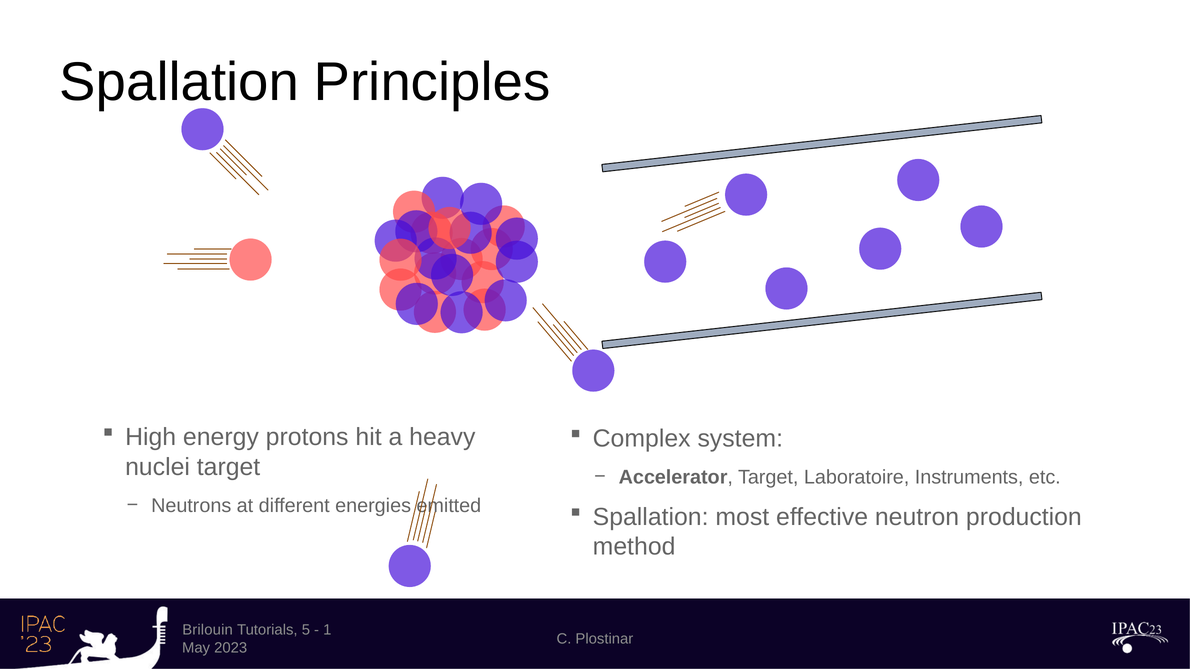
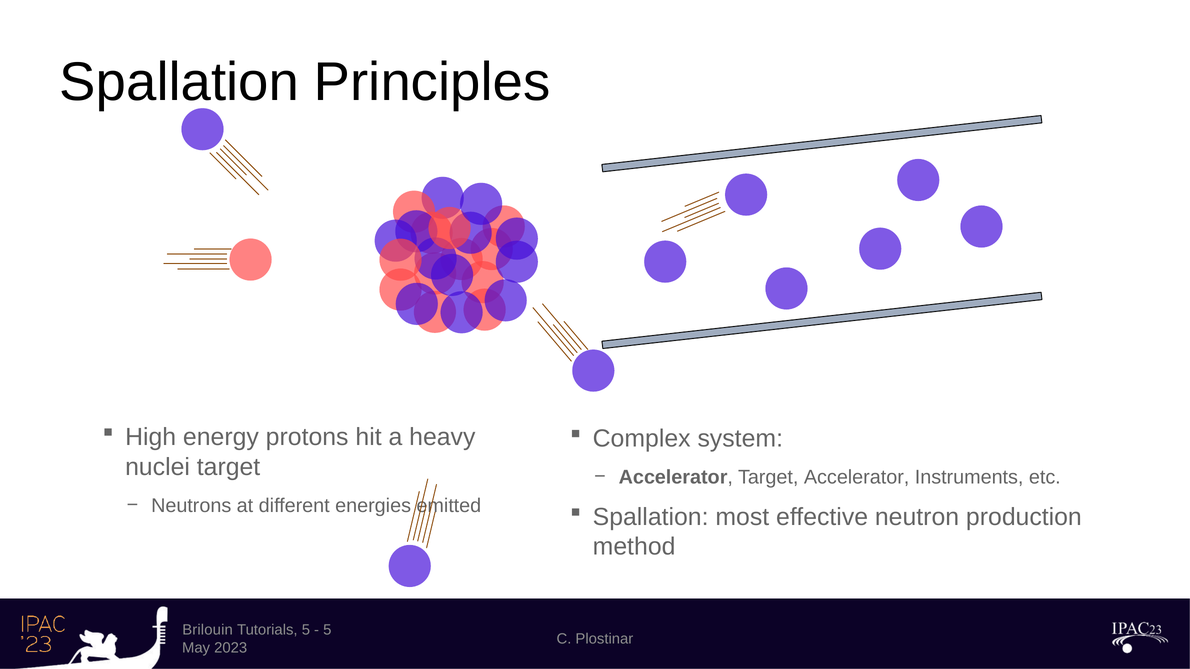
Target Laboratoire: Laboratoire -> Accelerator (857, 478)
1: 1 -> 5 (327, 630)
